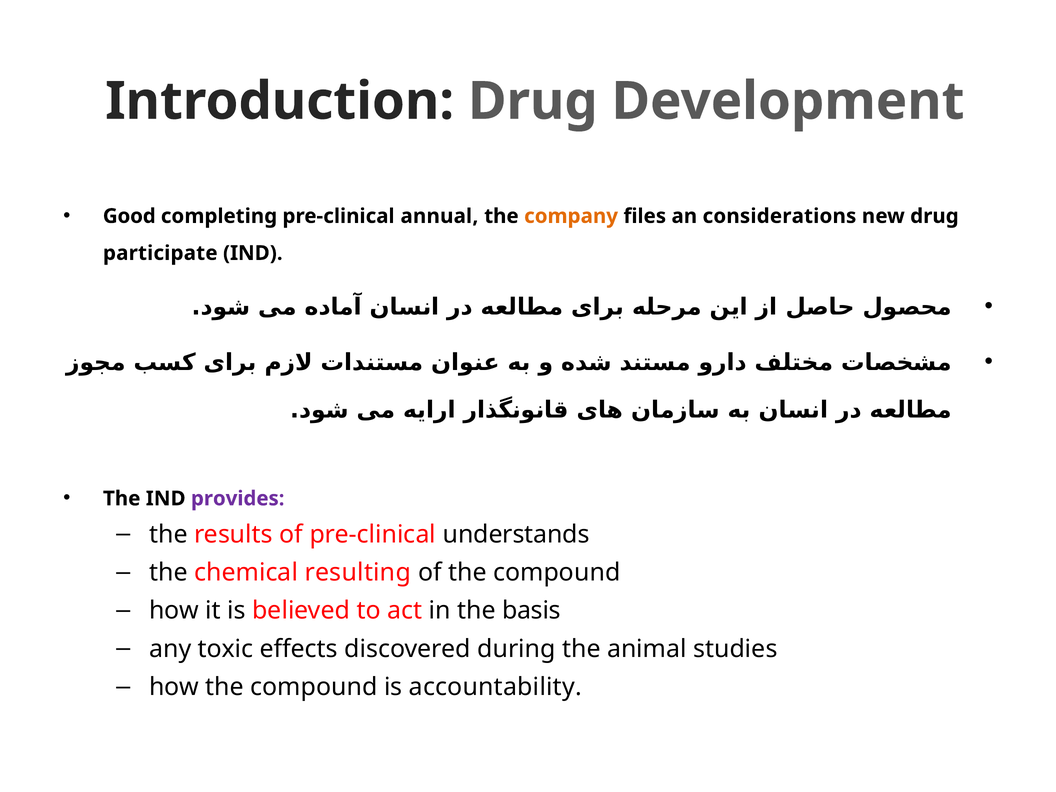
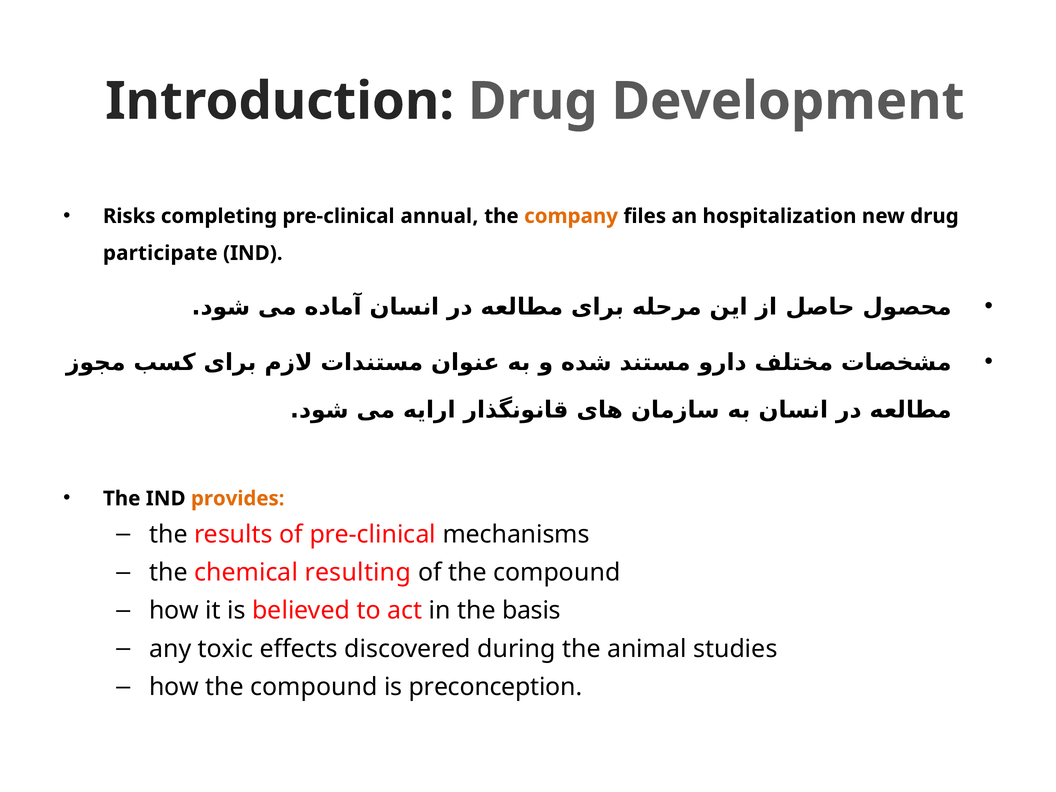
Good: Good -> Risks (129, 216)
considerations: considerations -> hospitalization (780, 216)
provides colour: purple -> orange (238, 499)
understands: understands -> mechanisms (516, 534)
accountability: accountability -> preconception (496, 687)
